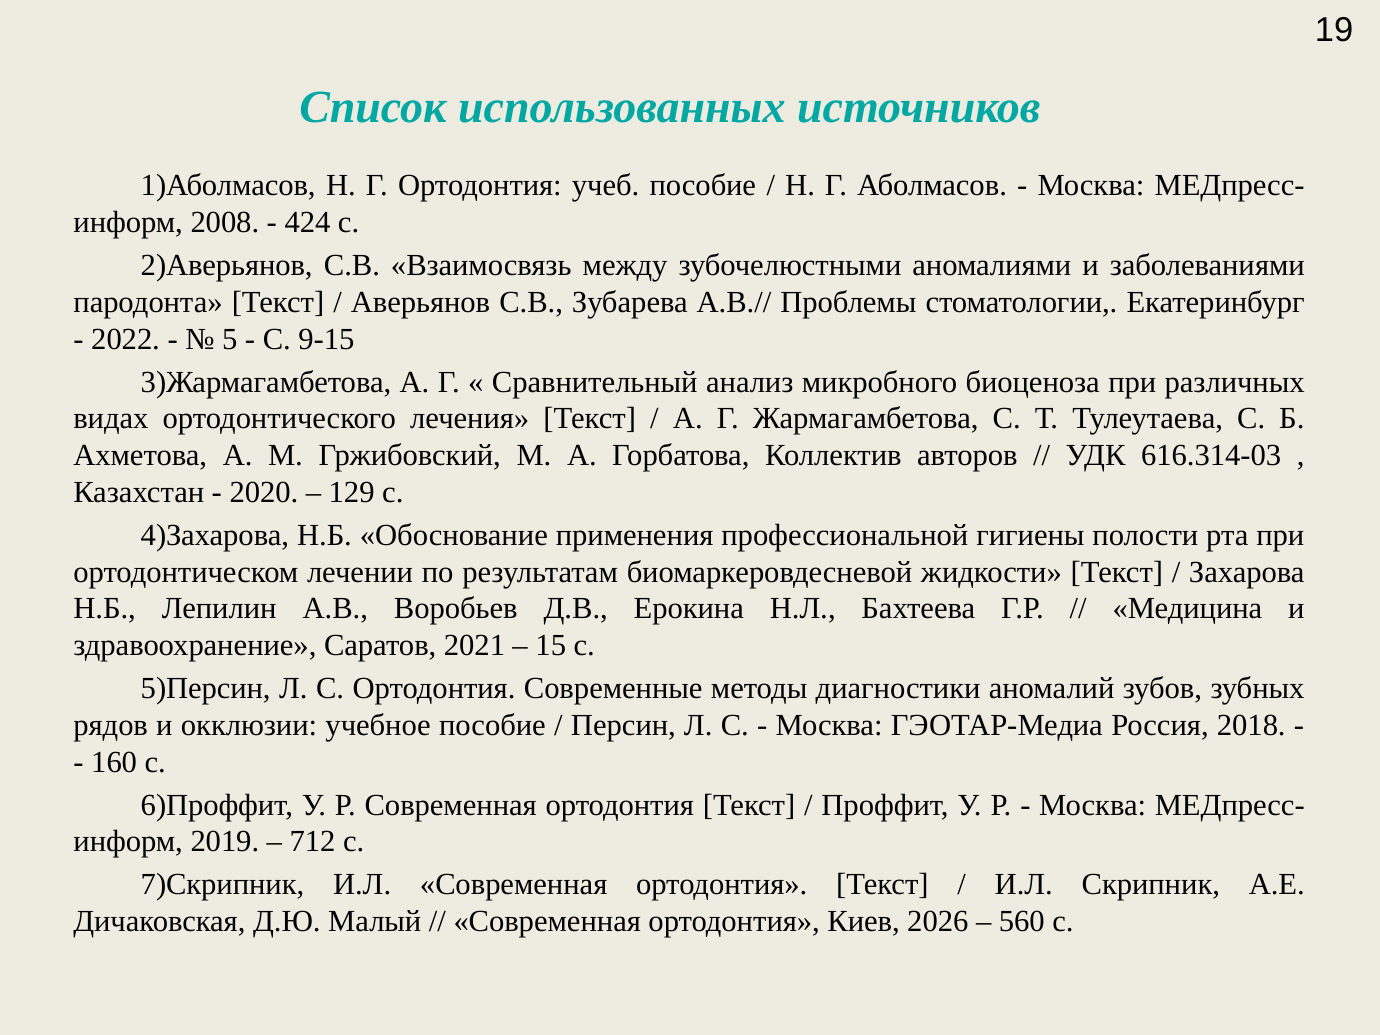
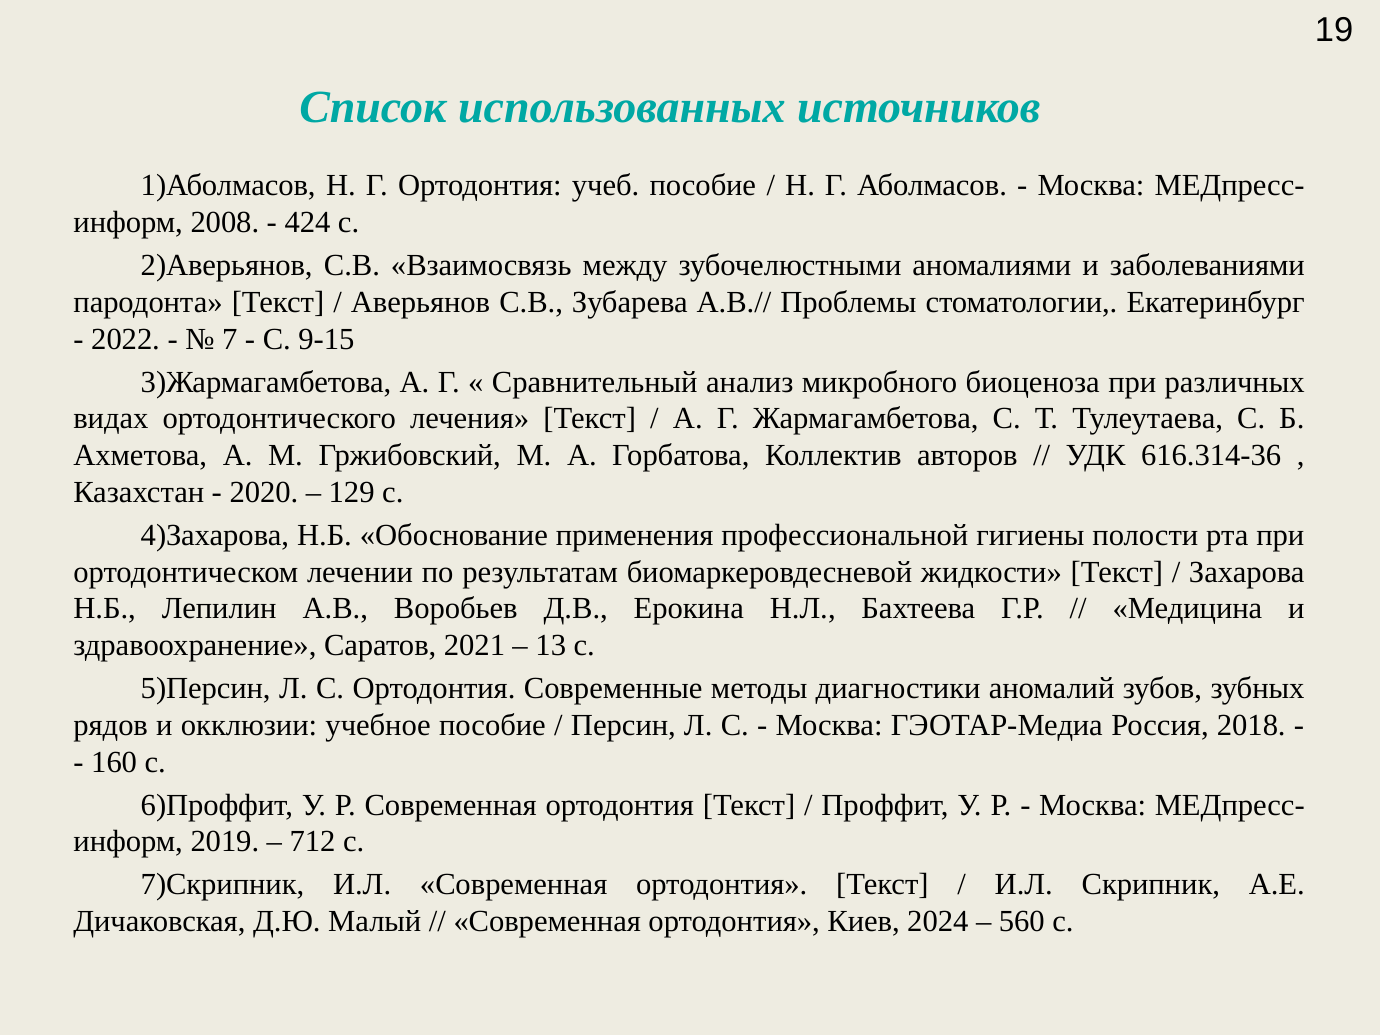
5: 5 -> 7 (230, 339)
616.314-03: 616.314-03 -> 616.314-36 (1211, 456)
15: 15 -> 13 (551, 646)
2026: 2026 -> 2024 (938, 921)
